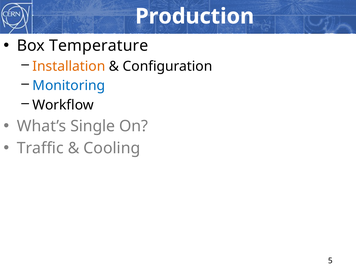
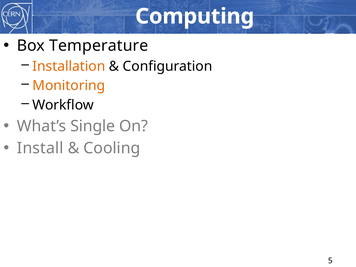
Production: Production -> Computing (195, 16)
Monitoring colour: blue -> orange (69, 86)
Traffic: Traffic -> Install (40, 148)
